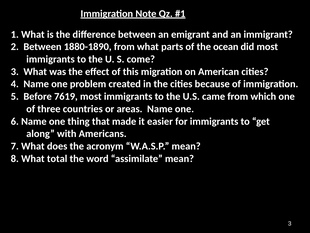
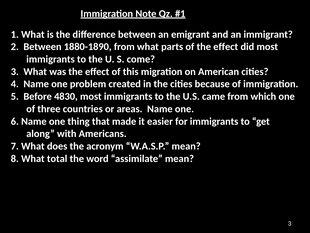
of the ocean: ocean -> effect (226, 47)
7619: 7619 -> 4830 (66, 96)
